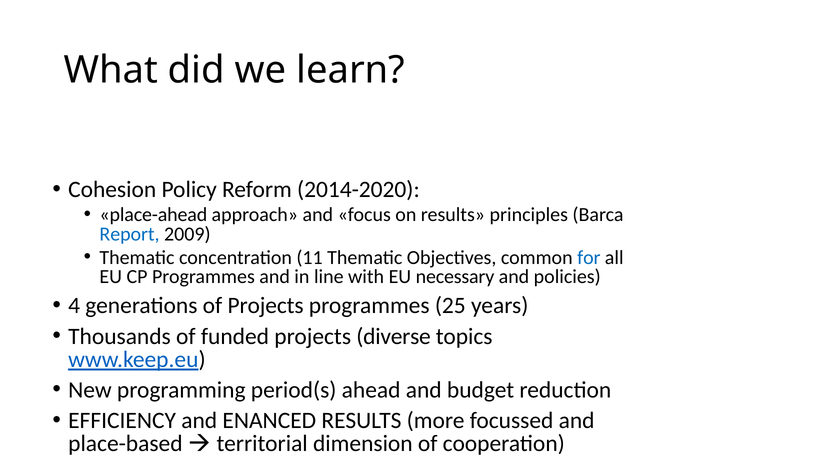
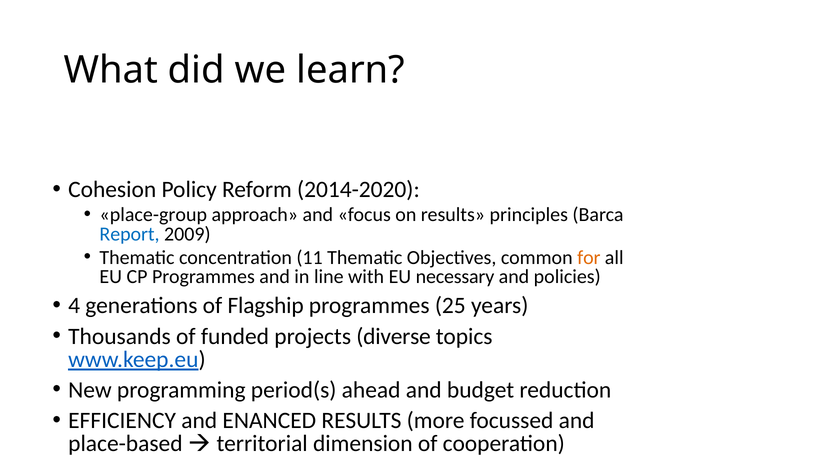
place-ahead: place-ahead -> place-group (153, 215)
for colour: blue -> orange (589, 258)
of Projects: Projects -> Flagship (266, 306)
